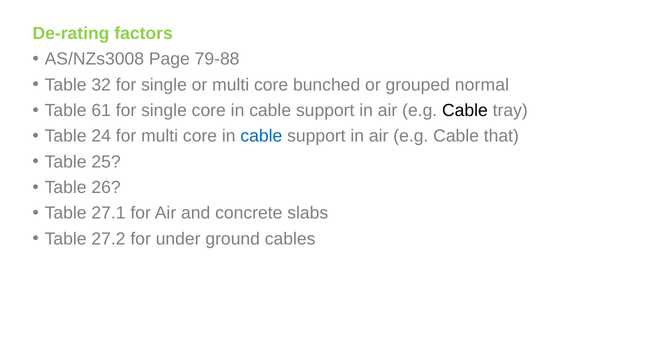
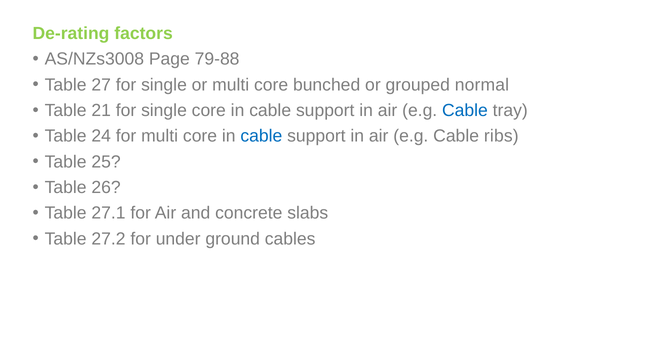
32: 32 -> 27 (101, 85)
61: 61 -> 21 (101, 110)
Cable colour: black -> blue (465, 110)
that: that -> ribs (501, 136)
